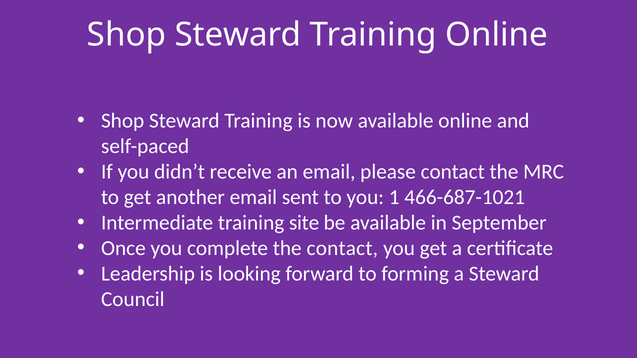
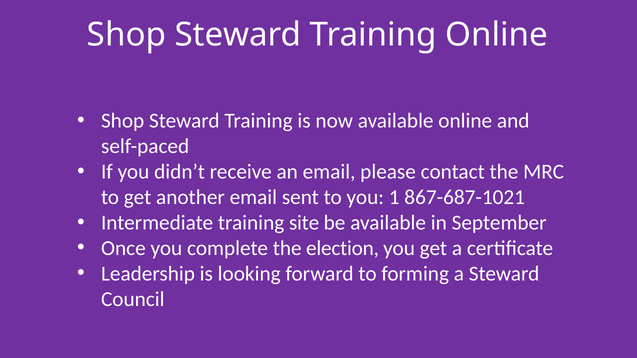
466-687-1021: 466-687-1021 -> 867-687-1021 (465, 197)
the contact: contact -> election (343, 248)
